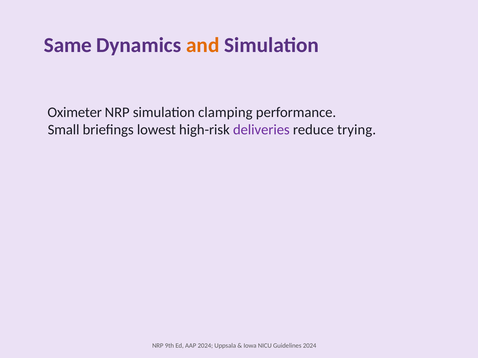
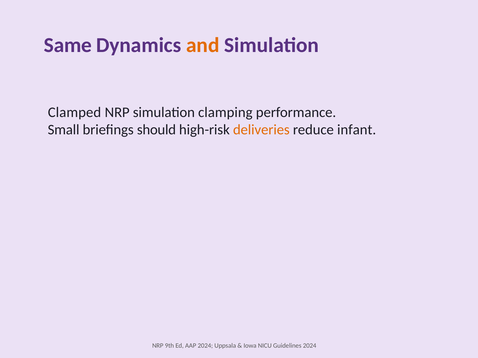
Oximeter: Oximeter -> Clamped (75, 112)
lowest: lowest -> should (156, 130)
deliveries colour: purple -> orange (261, 130)
trying: trying -> infant (357, 130)
